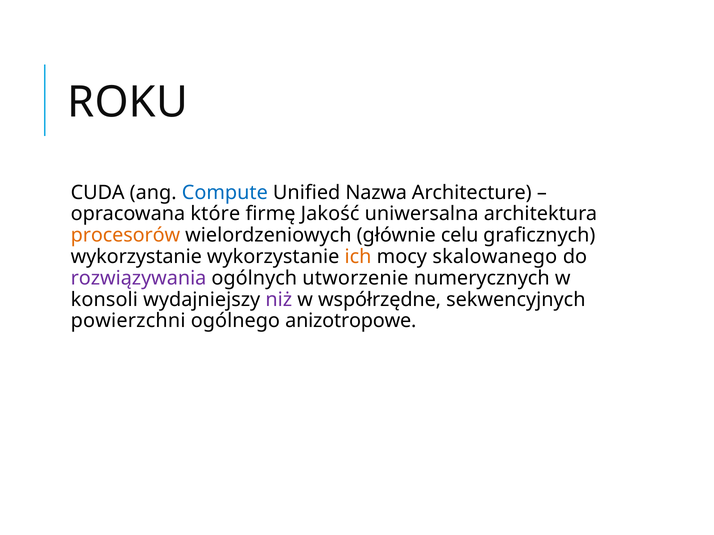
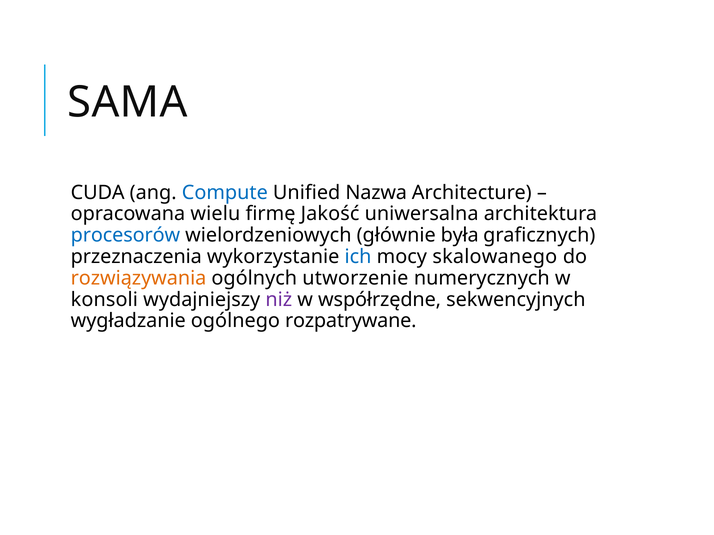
ROKU: ROKU -> SAMA (127, 102)
które: które -> wielu (215, 214)
procesorów colour: orange -> blue (125, 236)
celu: celu -> była (460, 236)
wykorzystanie: wykorzystanie -> przeznaczenia (136, 257)
ich colour: orange -> blue (358, 257)
rozwiązywania colour: purple -> orange (139, 278)
powierzchni: powierzchni -> wygładzanie (128, 321)
anizotropowe: anizotropowe -> rozpatrywane (351, 321)
